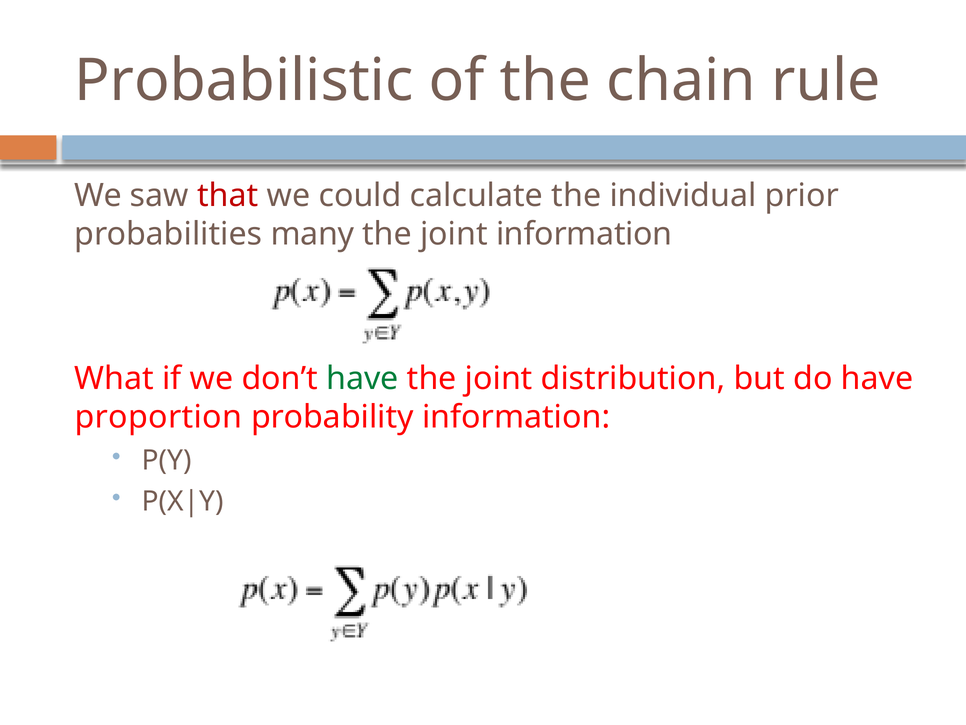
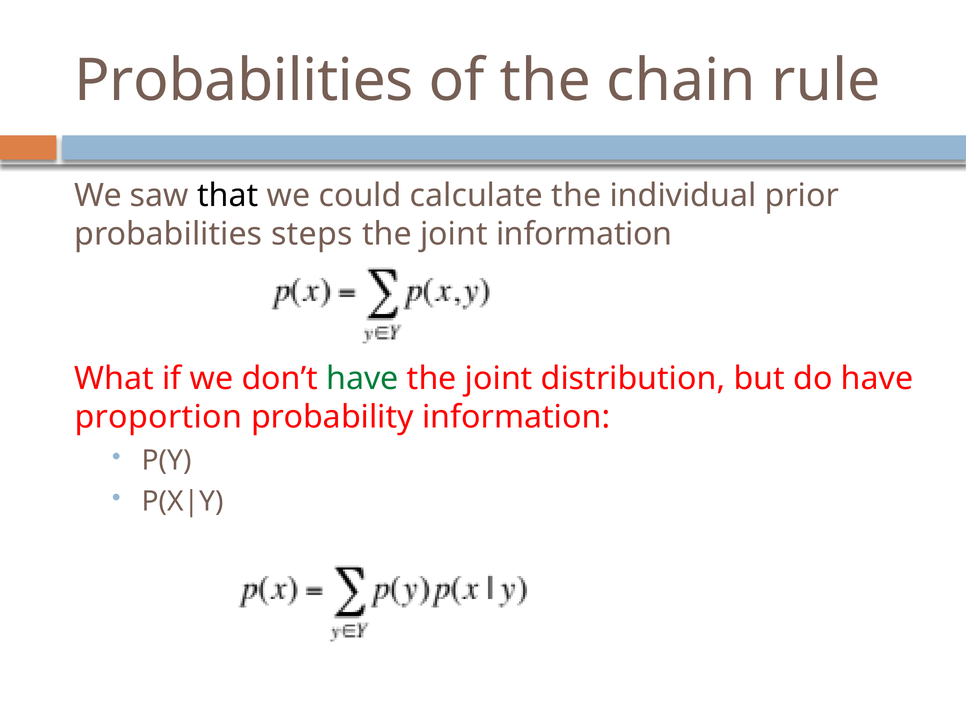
Probabilistic: Probabilistic -> Probabilities (244, 81)
that colour: red -> black (228, 195)
many: many -> steps (312, 234)
